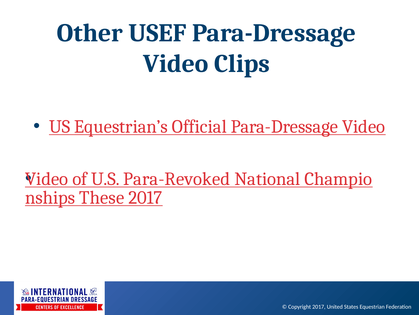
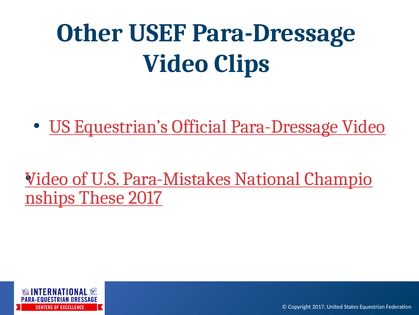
Para-Revoked: Para-Revoked -> Para-Mistakes (177, 179)
